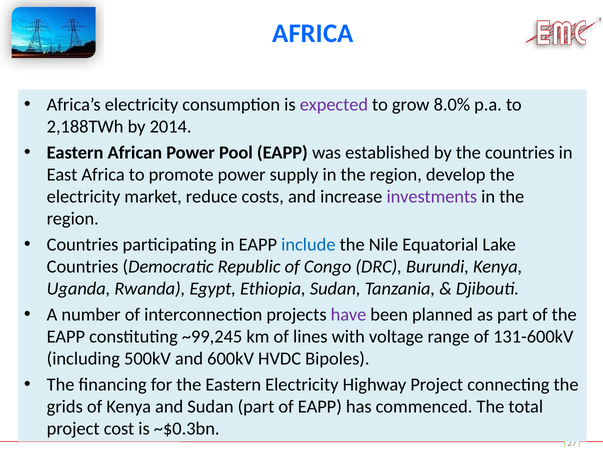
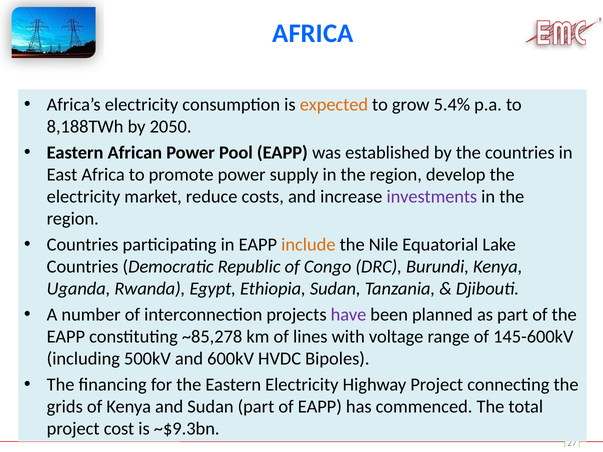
expected colour: purple -> orange (334, 105)
8.0%: 8.0% -> 5.4% (452, 105)
2,188TWh: 2,188TWh -> 8,188TWh (85, 127)
2014: 2014 -> 2050 (171, 127)
include colour: blue -> orange (308, 245)
~99,245: ~99,245 -> ~85,278 (212, 337)
131-600kV: 131-600kV -> 145-600kV (533, 337)
~$0.3bn: ~$0.3bn -> ~$9.3bn (187, 429)
